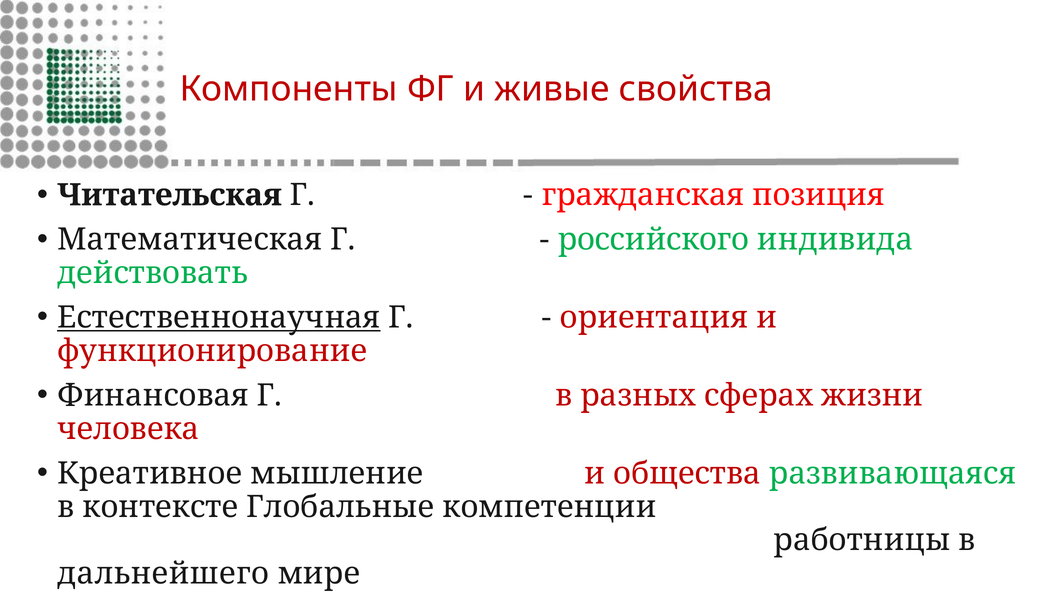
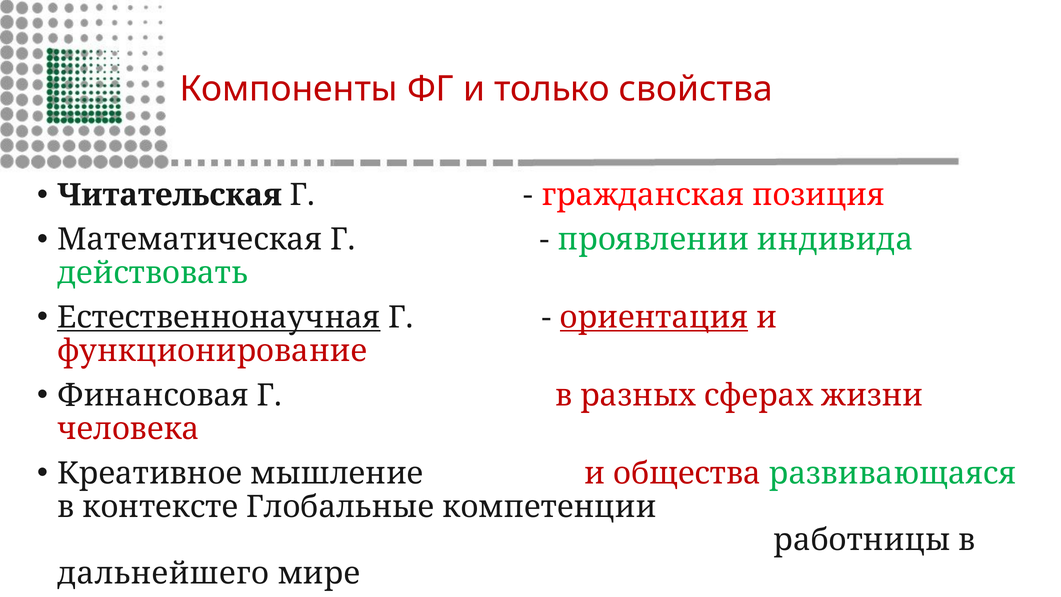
живые: живые -> только (552, 89)
российского: российского -> проявлении (653, 239)
ориентация underline: none -> present (654, 317)
